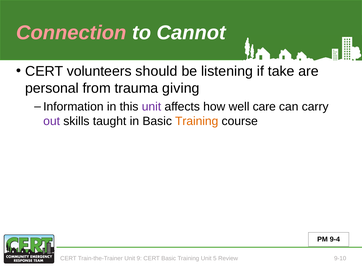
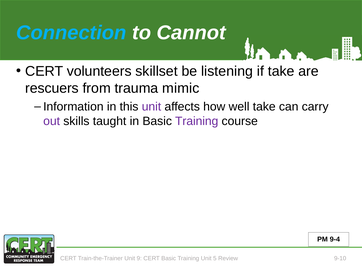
Connection colour: pink -> light blue (71, 33)
should: should -> skillset (157, 71)
personal: personal -> rescuers (52, 88)
giving: giving -> mimic (181, 88)
well care: care -> take (264, 107)
Training colour: orange -> purple (197, 121)
